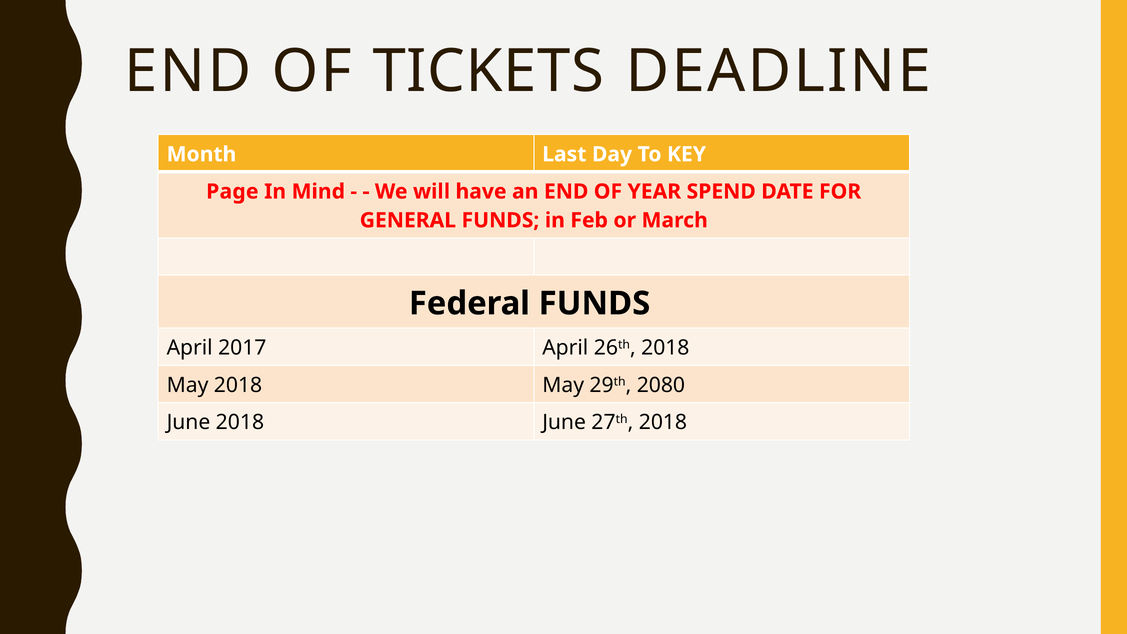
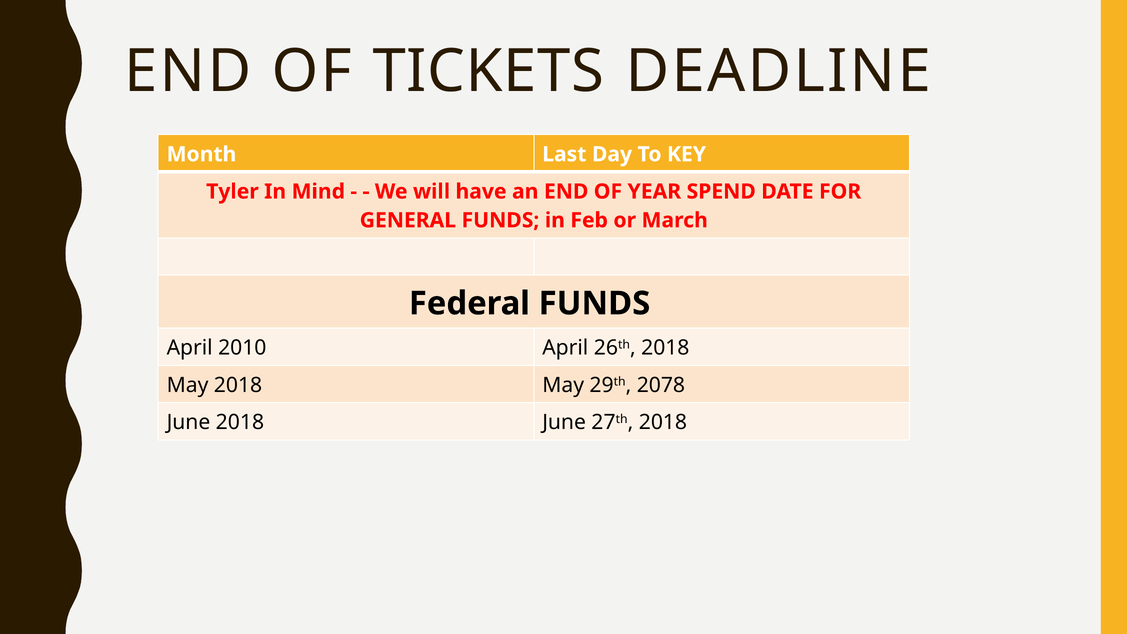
Page: Page -> Tyler (232, 192)
2017: 2017 -> 2010 (242, 348)
2080: 2080 -> 2078 (661, 385)
